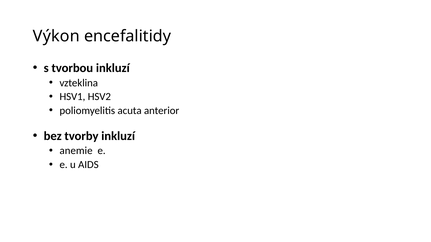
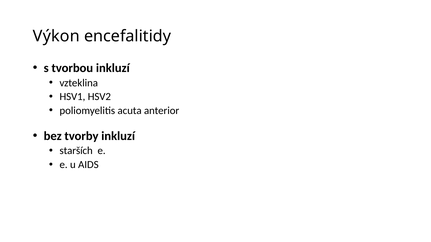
anemie: anemie -> starších (76, 151)
